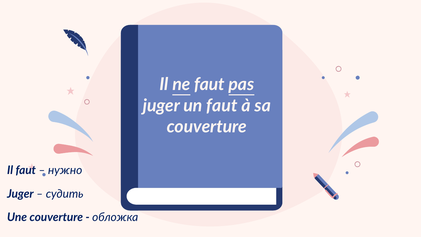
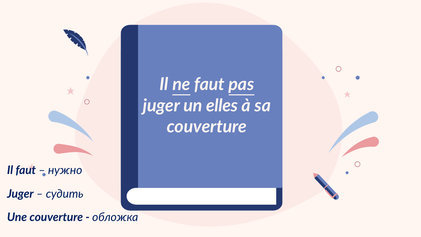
un faut: faut -> elles (222, 106)
